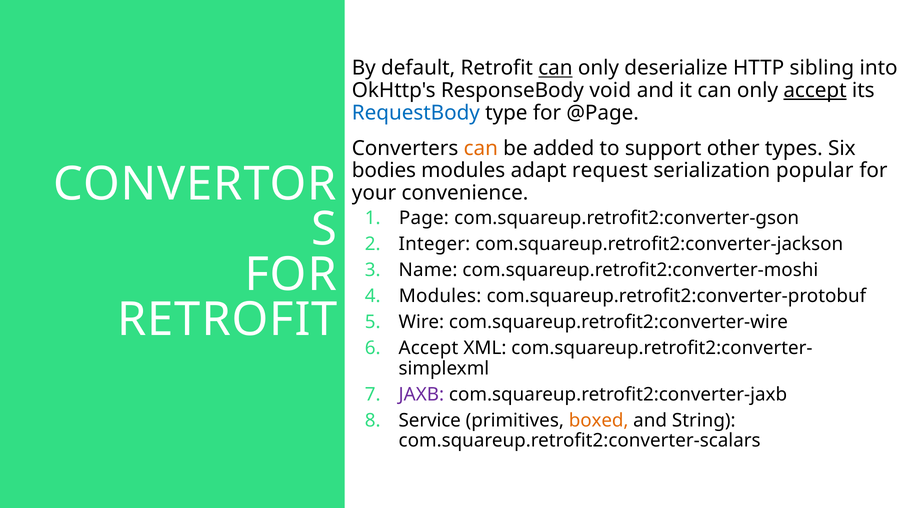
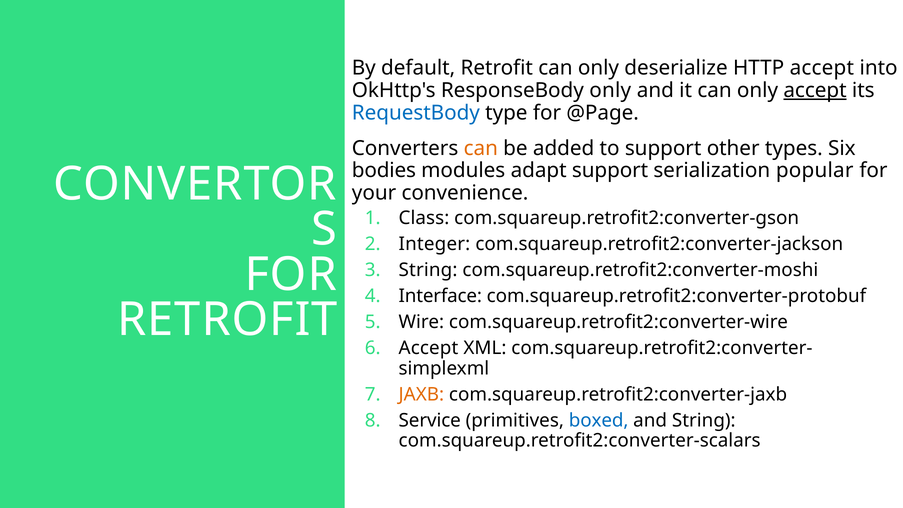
can underline: present -> none (555, 68)
HTTP sibling: sibling -> accept (822, 68)
ResponseBody void: void -> only (610, 90)
adapt request: request -> support (610, 170)
Page: Page -> Class (424, 218)
Name: Name -> String (428, 270)
Modules: Modules -> Interface (440, 296)
JAXB colour: purple -> orange (421, 394)
boxed colour: orange -> blue (599, 420)
